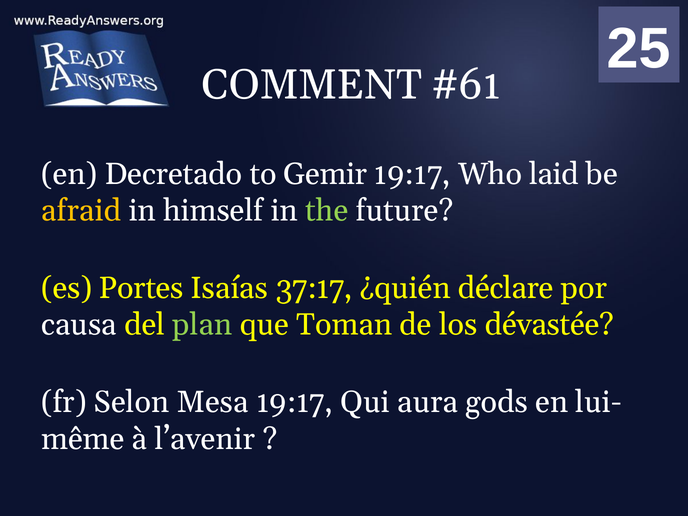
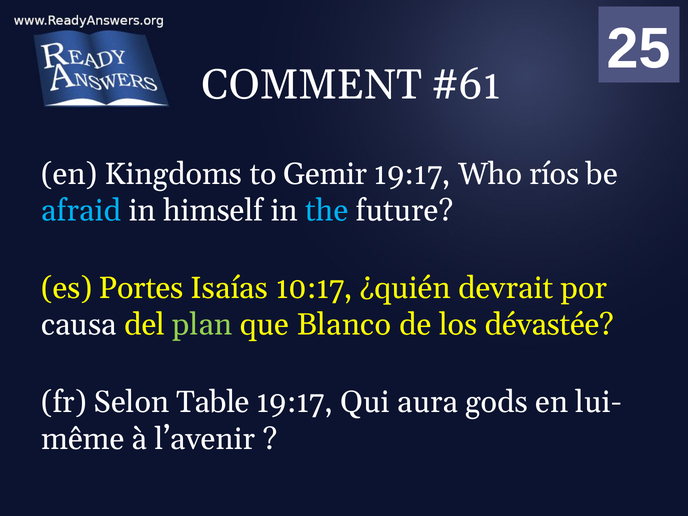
Decretado: Decretado -> Kingdoms (173, 174)
laid: laid -> ríos (554, 174)
afraid colour: yellow -> light blue (81, 211)
the colour: light green -> light blue (327, 211)
37:17: 37:17 -> 10:17 (314, 288)
déclare: déclare -> devrait (506, 288)
Toman: Toman -> Blanco (344, 325)
Mesa: Mesa -> Table (213, 402)
